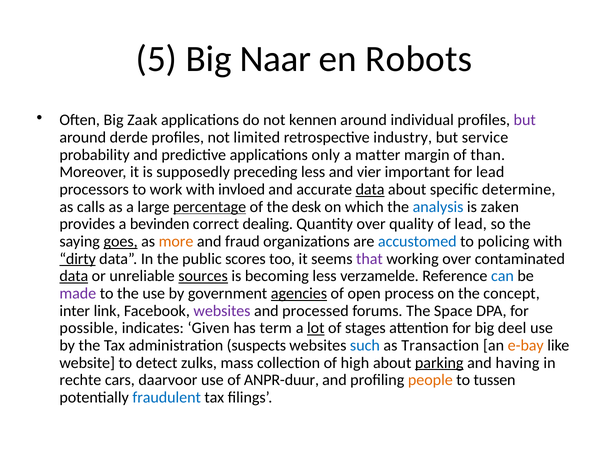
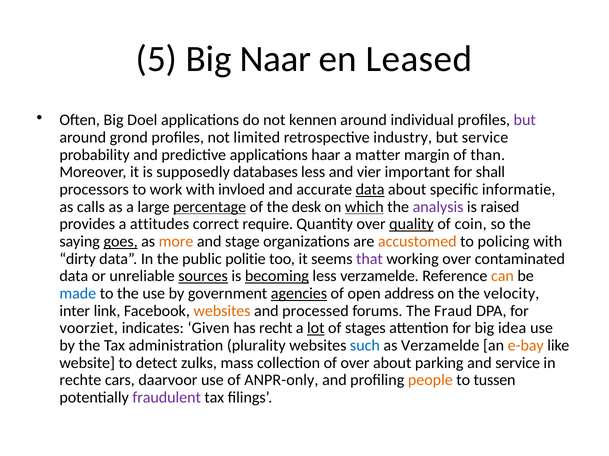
Robots: Robots -> Leased (419, 59)
Zaak: Zaak -> Doel (142, 120)
derde: derde -> grond (129, 138)
only: only -> haar (326, 155)
preceding: preceding -> databases (266, 172)
for lead: lead -> shall (490, 172)
determine: determine -> informatie (519, 190)
which underline: none -> present (364, 207)
analysis colour: blue -> purple (438, 207)
zaken: zaken -> raised (500, 207)
bevinden: bevinden -> attitudes (160, 225)
dealing: dealing -> require (268, 225)
quality underline: none -> present (411, 225)
of lead: lead -> coin (471, 225)
fraud: fraud -> stage (242, 242)
accustomed colour: blue -> orange (417, 242)
dirty underline: present -> none (78, 259)
scores: scores -> politie (245, 259)
data underline: present -> none (74, 277)
becoming underline: none -> present (277, 277)
can colour: blue -> orange (503, 277)
made colour: purple -> blue (78, 294)
process: process -> address (409, 294)
concept: concept -> velocity (511, 294)
websites colour: purple -> orange (222, 311)
Space: Space -> Fraud (453, 311)
possible: possible -> voorziet (89, 329)
term: term -> recht (276, 329)
deel: deel -> idea (512, 329)
suspects: suspects -> plurality (256, 346)
as Transaction: Transaction -> Verzamelde (440, 346)
of high: high -> over (355, 363)
parking underline: present -> none (439, 363)
and having: having -> service (518, 363)
ANPR-duur: ANPR-duur -> ANPR-only (281, 381)
fraudulent colour: blue -> purple (167, 398)
